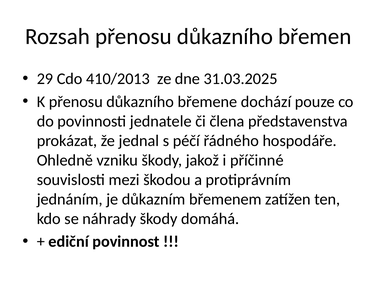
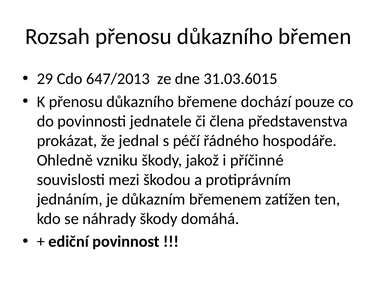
410/2013: 410/2013 -> 647/2013 (118, 79)
31.03.2025: 31.03.2025 -> 31.03.6015 (241, 79)
